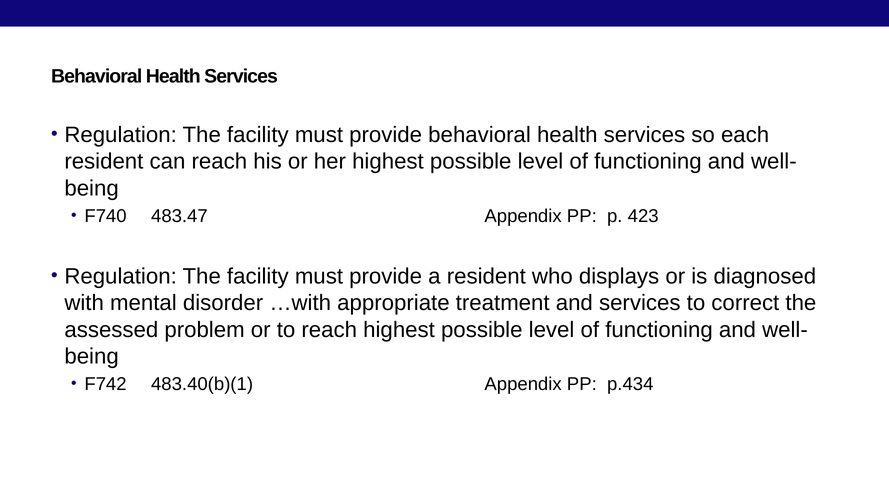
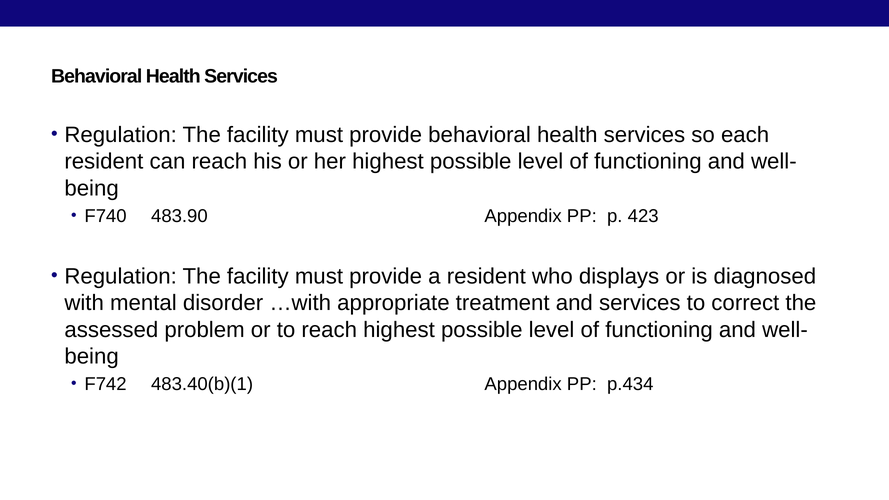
483.47: 483.47 -> 483.90 (179, 216)
